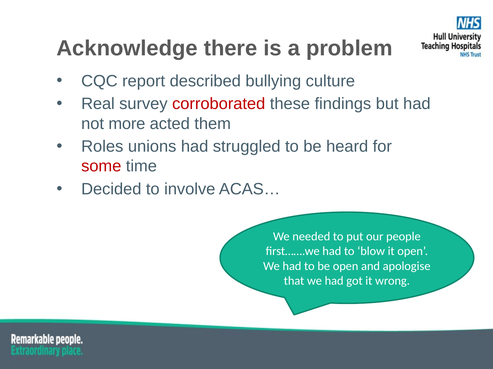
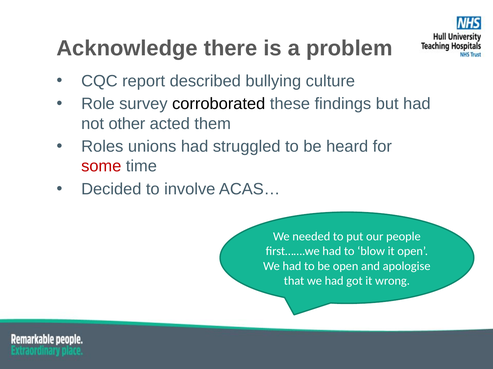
Real: Real -> Role (98, 104)
corroborated colour: red -> black (219, 104)
more: more -> other (127, 124)
